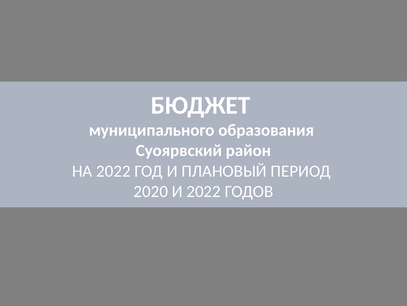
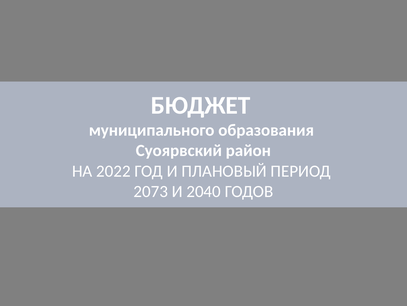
2020: 2020 -> 2073 (151, 191)
И 2022: 2022 -> 2040 (204, 191)
